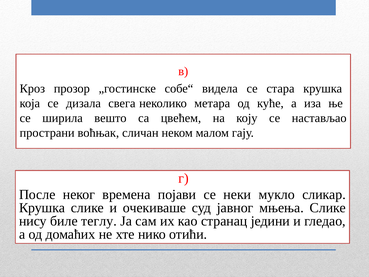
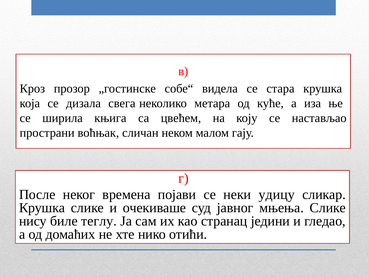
вешто: вешто -> књига (110, 118)
мукло: мукло -> удицу (277, 194)
